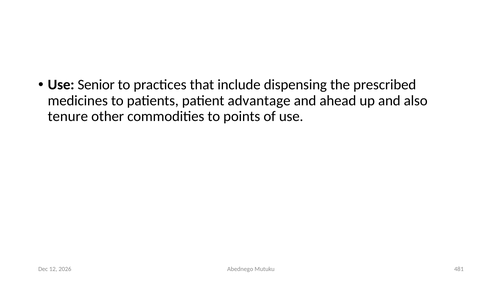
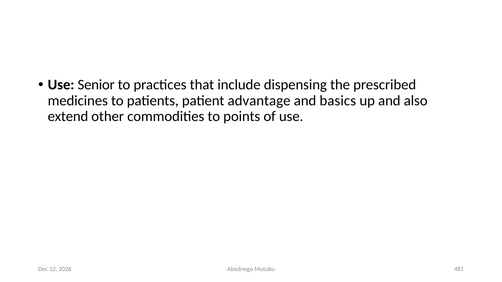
ahead: ahead -> basics (338, 101)
tenure: tenure -> extend (68, 117)
